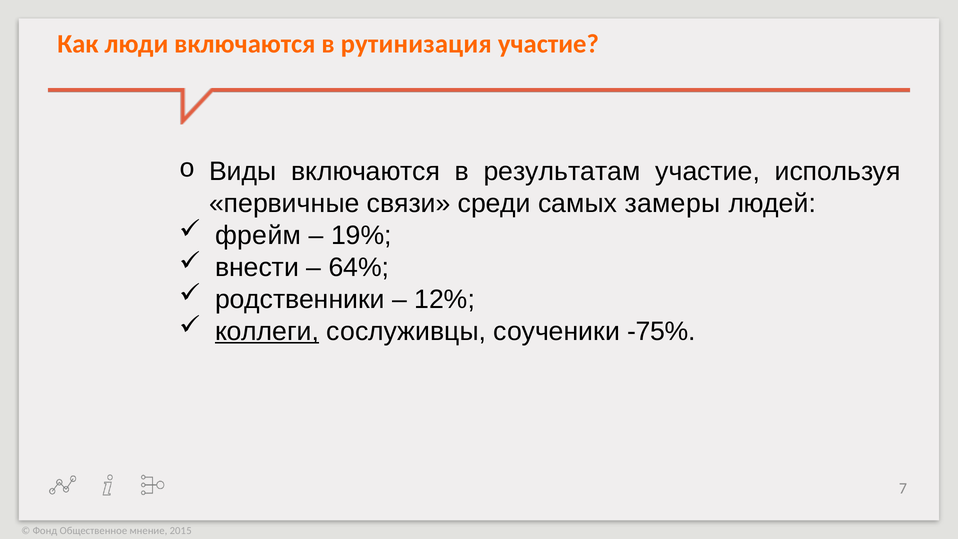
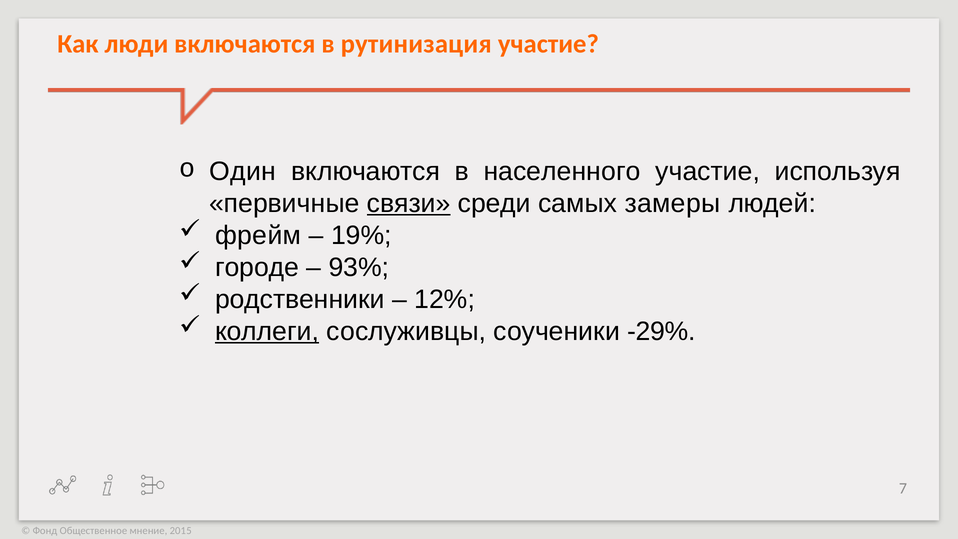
Виды: Виды -> Один (243, 171)
результатам: результатам -> населенного (562, 171)
связи underline: none -> present (409, 203)
внести: внести -> городе (257, 267)
64%: 64% -> 93% (359, 267)
-75%: -75% -> -29% (661, 331)
